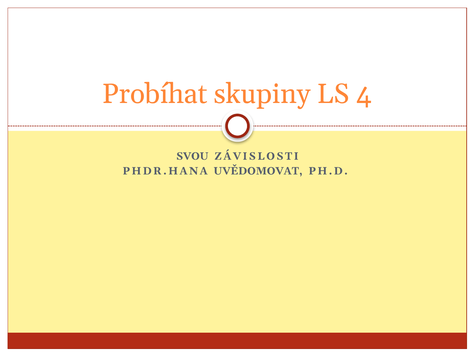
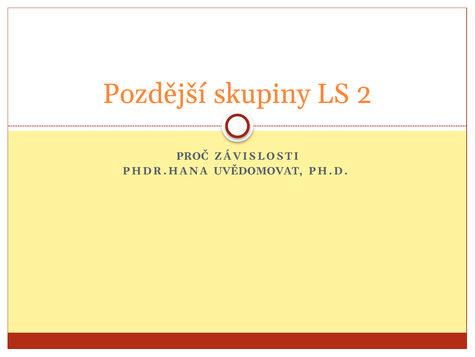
Probíhat: Probíhat -> Pozdější (155, 94)
4: 4 -> 2 (364, 94)
SVOU: SVOU -> PROČ (192, 156)
